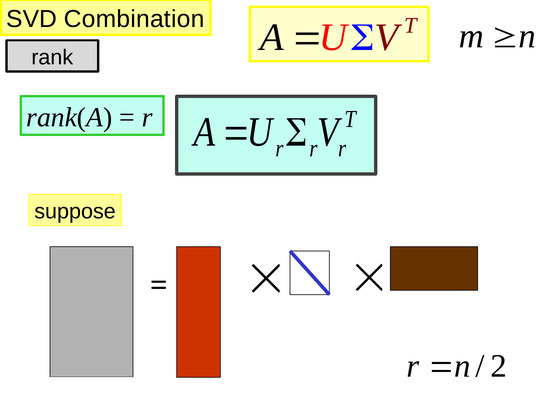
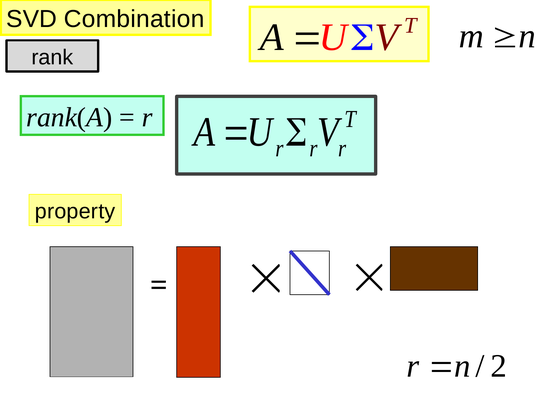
suppose: suppose -> property (75, 212)
